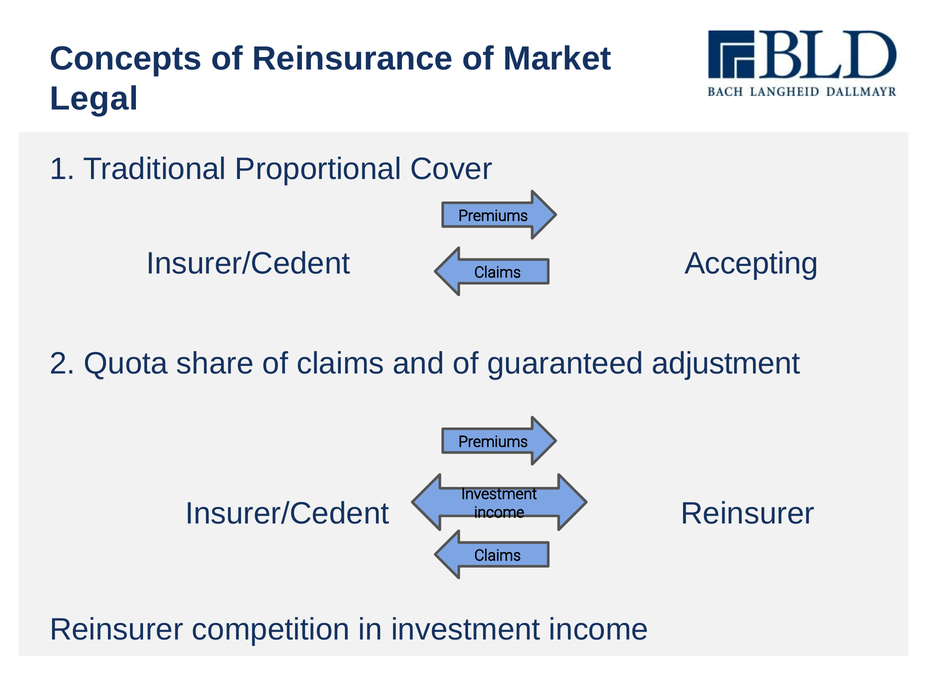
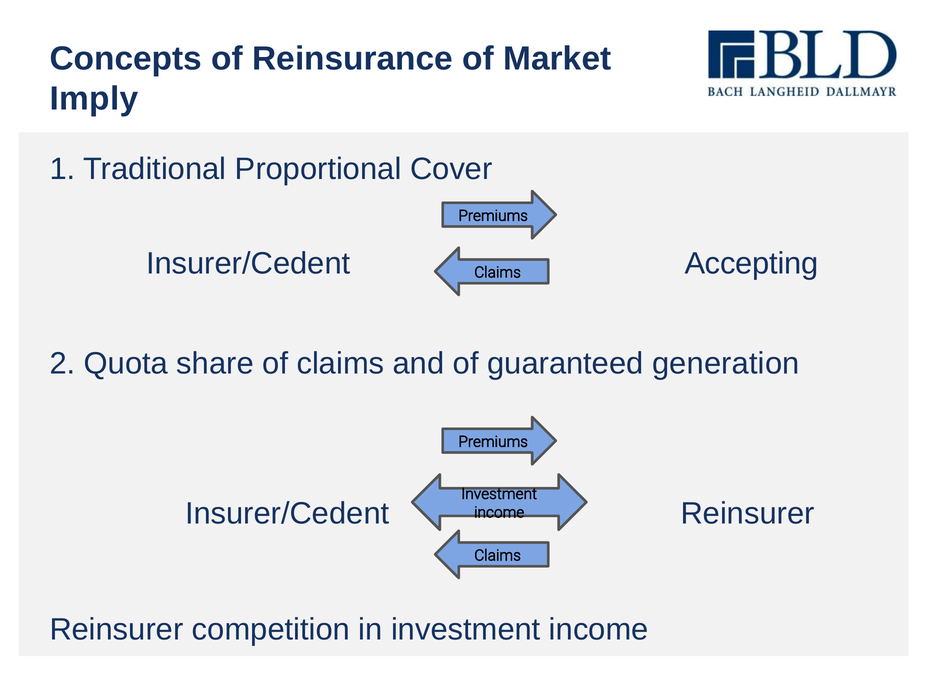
Legal: Legal -> Imply (94, 99)
adjustment: adjustment -> generation (726, 364)
